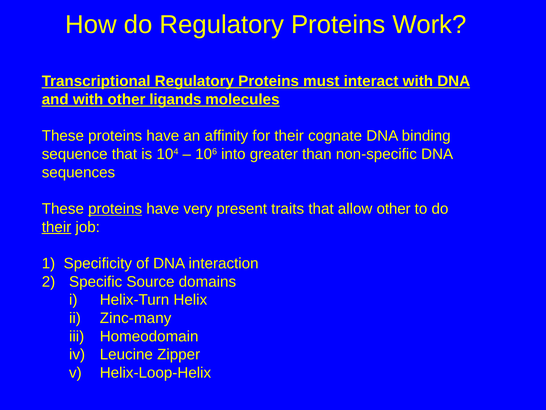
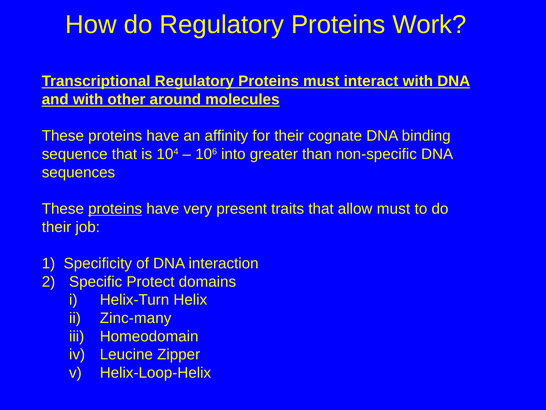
ligands: ligands -> around (175, 99)
allow other: other -> must (393, 209)
their underline: present -> none (57, 227)
Source: Source -> Protect (150, 281)
